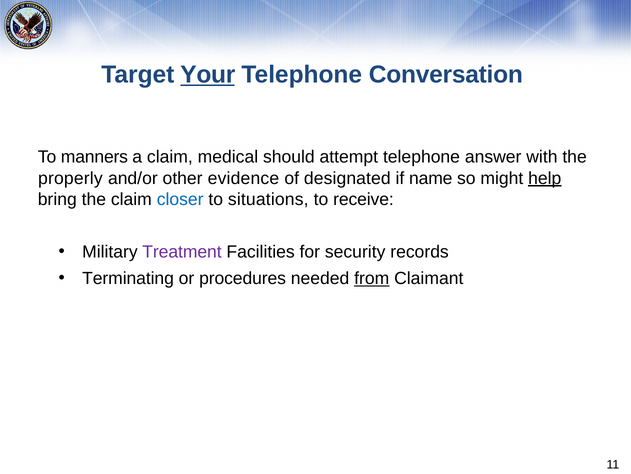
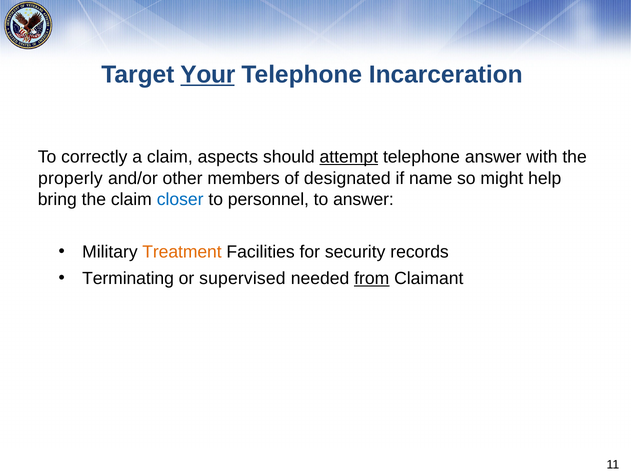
Conversation: Conversation -> Incarceration (446, 74)
manners: manners -> correctly (94, 157)
medical: medical -> aspects (228, 157)
attempt underline: none -> present (349, 157)
evidence: evidence -> members (244, 178)
help underline: present -> none (545, 178)
situations: situations -> personnel (268, 199)
to receive: receive -> answer (363, 199)
Treatment colour: purple -> orange (182, 252)
procedures: procedures -> supervised (242, 278)
